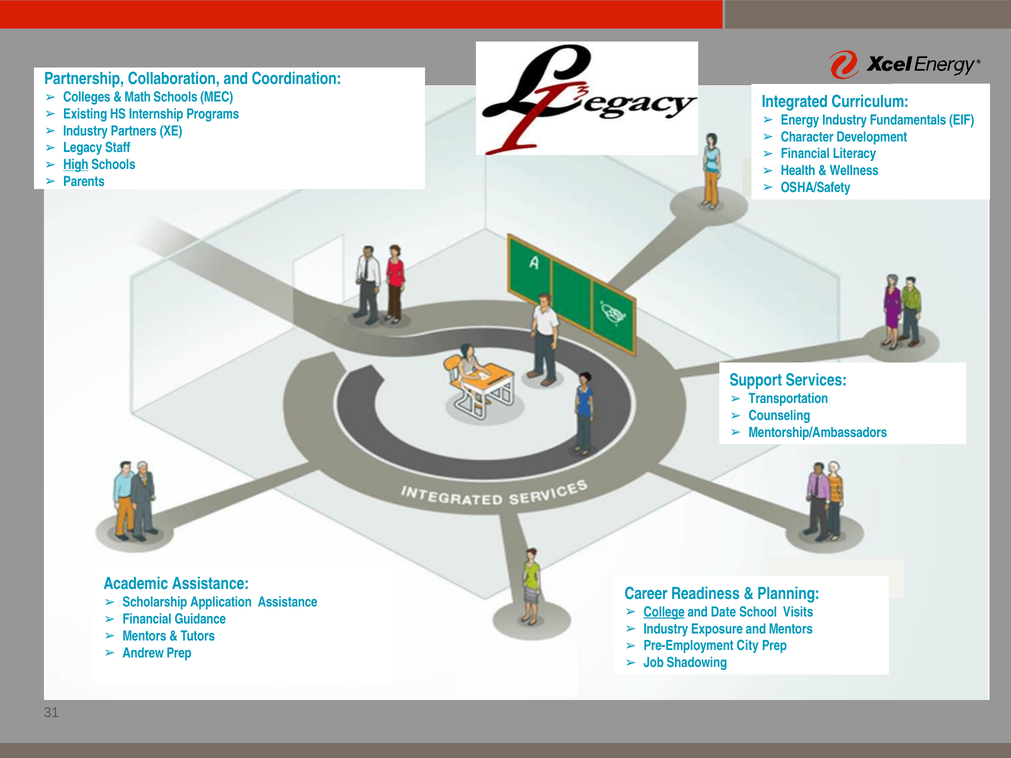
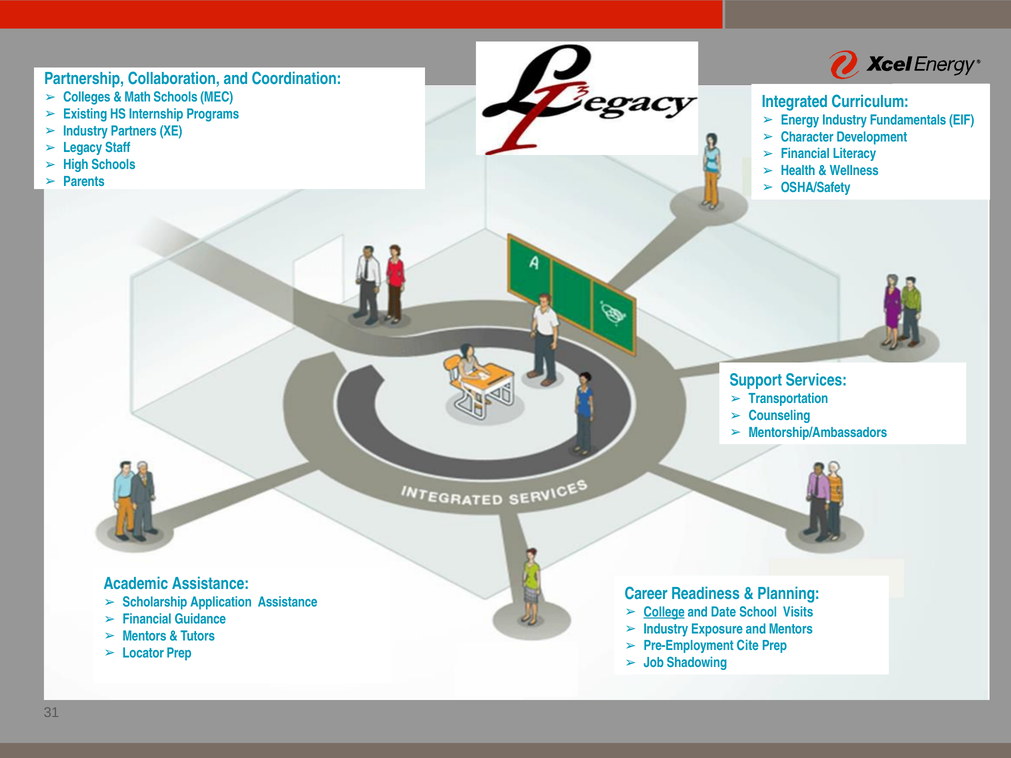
High underline: present -> none (76, 165)
City: City -> Cite (748, 646)
Andrew: Andrew -> Locator (143, 653)
